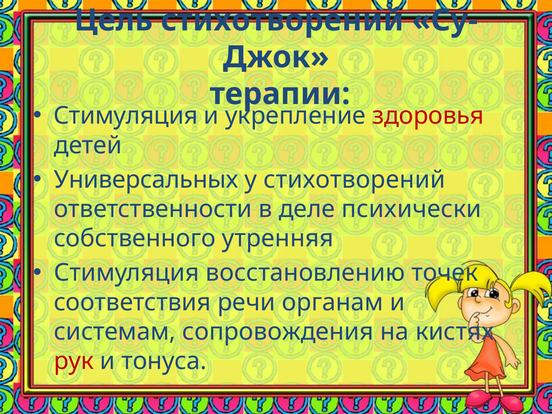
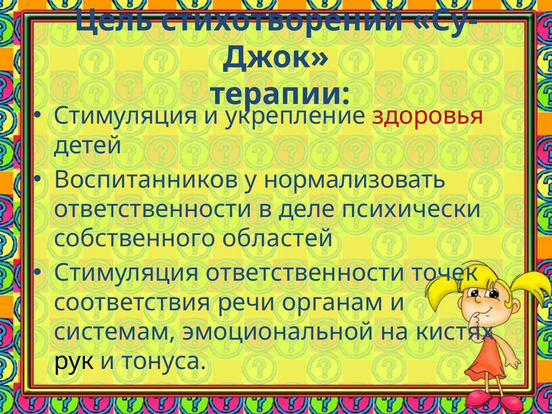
Универсальных: Универсальных -> Воспитанников (146, 180)
у стихотворений: стихотворений -> нормализовать (355, 180)
утренняя: утренняя -> областей (278, 238)
Стимуляция восстановлению: восстановлению -> ответственности (305, 273)
сопровождения: сопровождения -> эмоциональной (278, 332)
рук colour: red -> black (74, 361)
